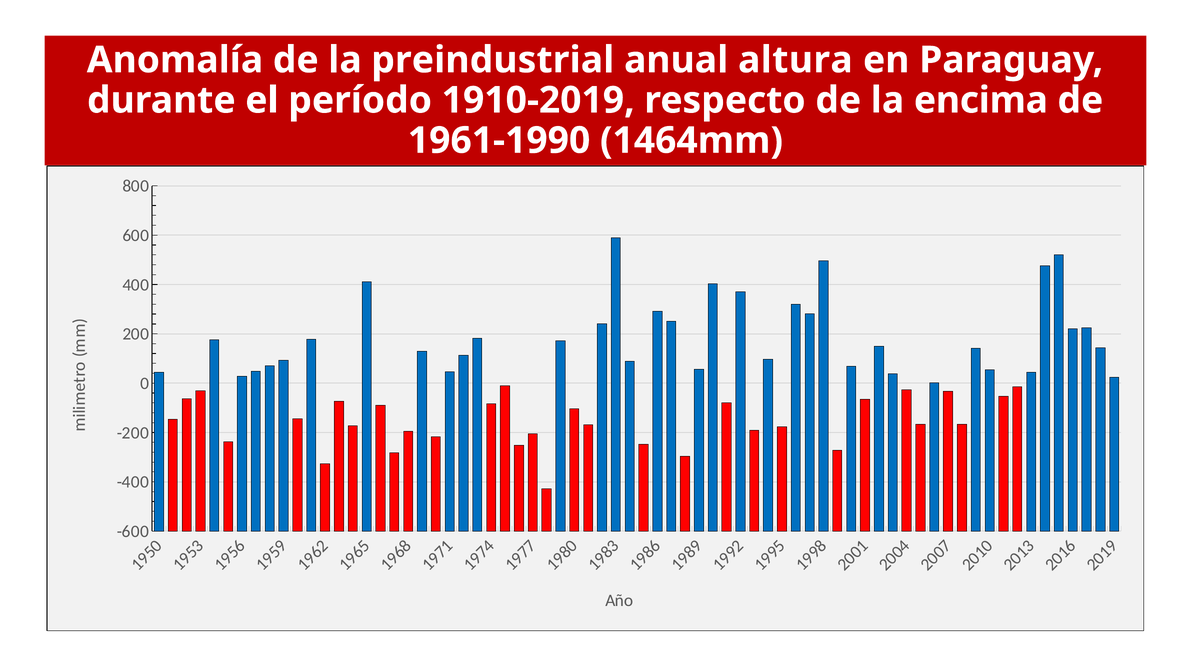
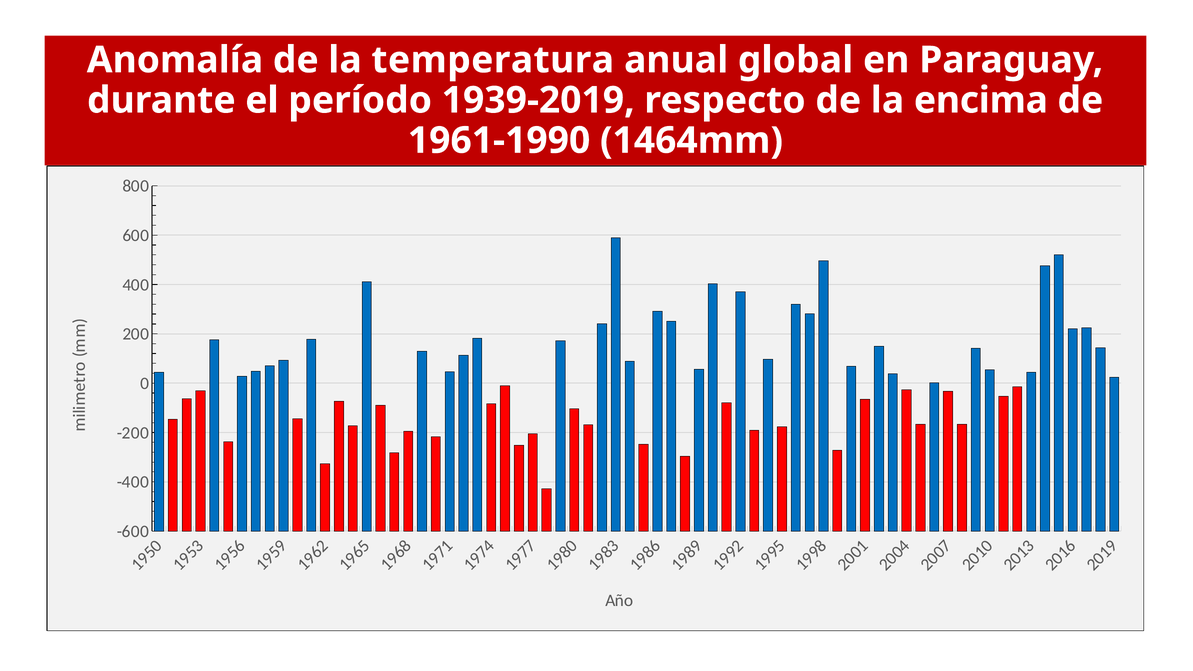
preindustrial: preindustrial -> temperatura (493, 60)
altura: altura -> global (796, 60)
1910-2019: 1910-2019 -> 1939-2019 (538, 100)
